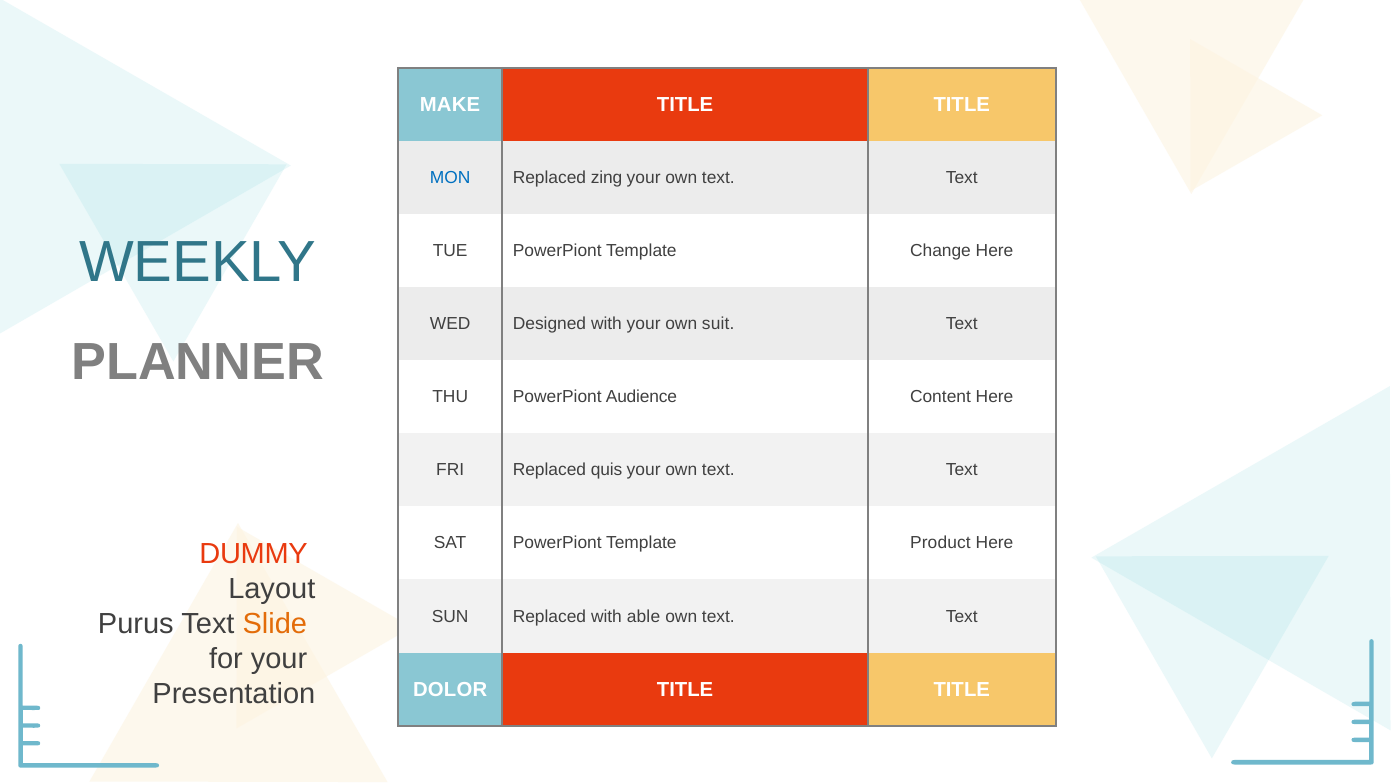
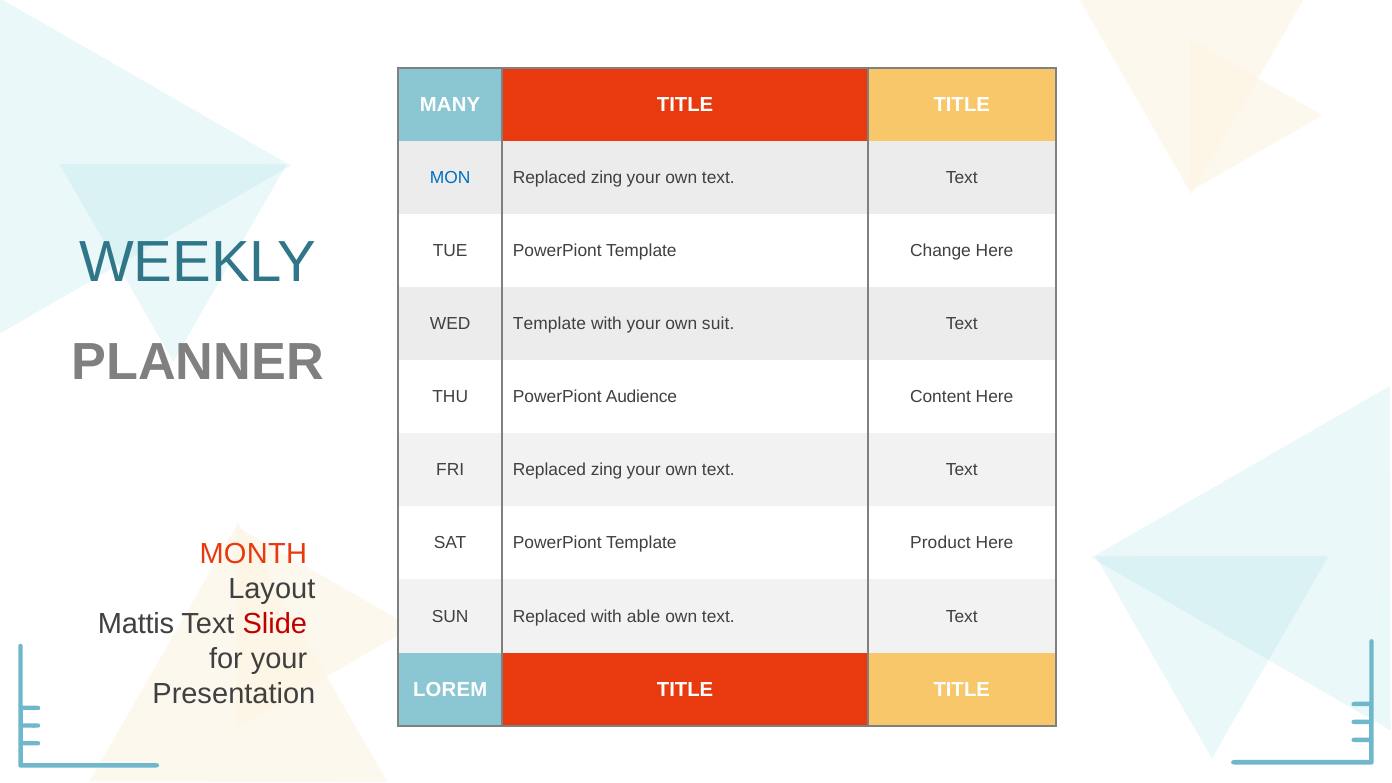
MAKE: MAKE -> MANY (450, 105)
WED Designed: Designed -> Template (549, 324)
FRI Replaced quis: quis -> zing (607, 470)
DUMMY: DUMMY -> MONTH (253, 554)
Purus: Purus -> Mattis (136, 624)
Slide colour: orange -> red (275, 624)
DOLOR: DOLOR -> LOREM (450, 689)
